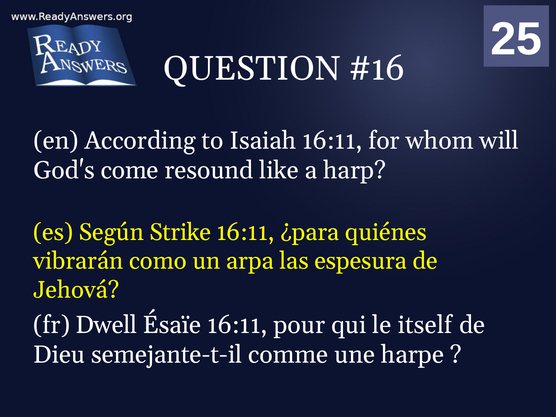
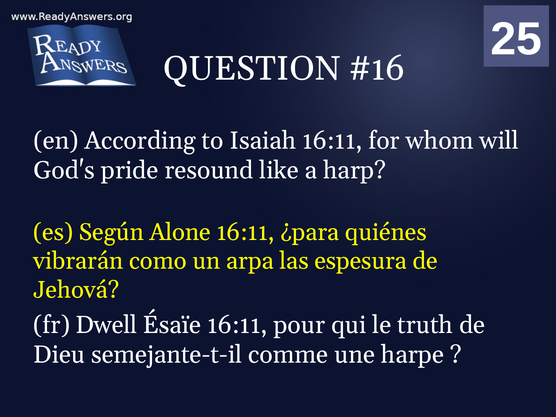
come: come -> pride (130, 170)
Strike: Strike -> Alone (180, 232)
itself: itself -> truth (425, 325)
